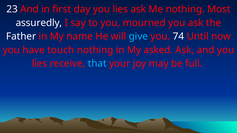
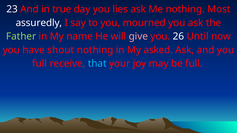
first: first -> true (62, 9)
Father colour: white -> light green (21, 36)
give colour: light blue -> pink (138, 36)
74: 74 -> 26 (178, 36)
touch: touch -> shout (61, 50)
lies: lies -> full (39, 64)
